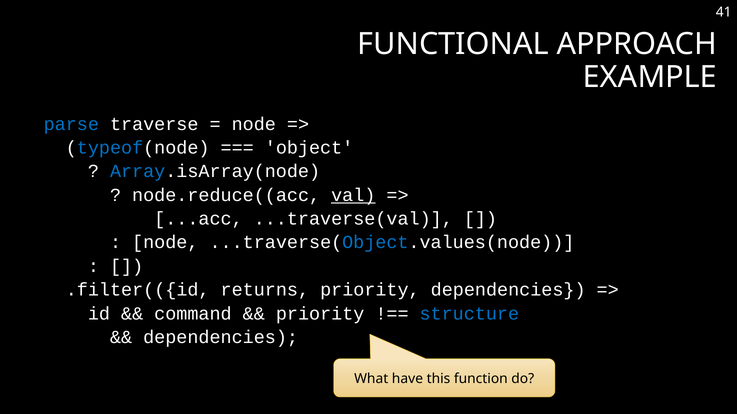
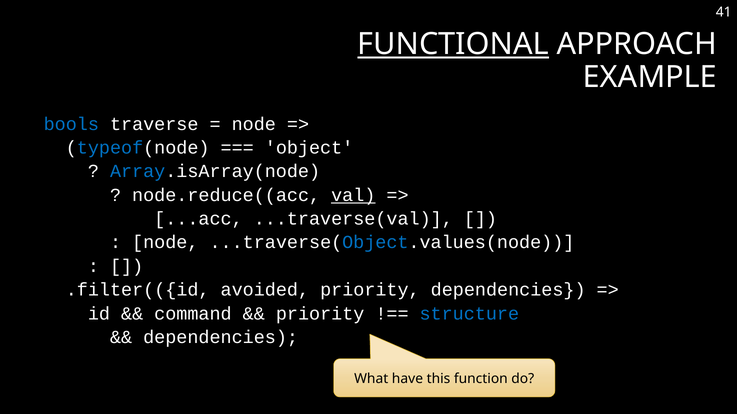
FUNCTIONAL underline: none -> present (453, 44)
parse: parse -> bools (71, 124)
returns: returns -> avoided (265, 290)
